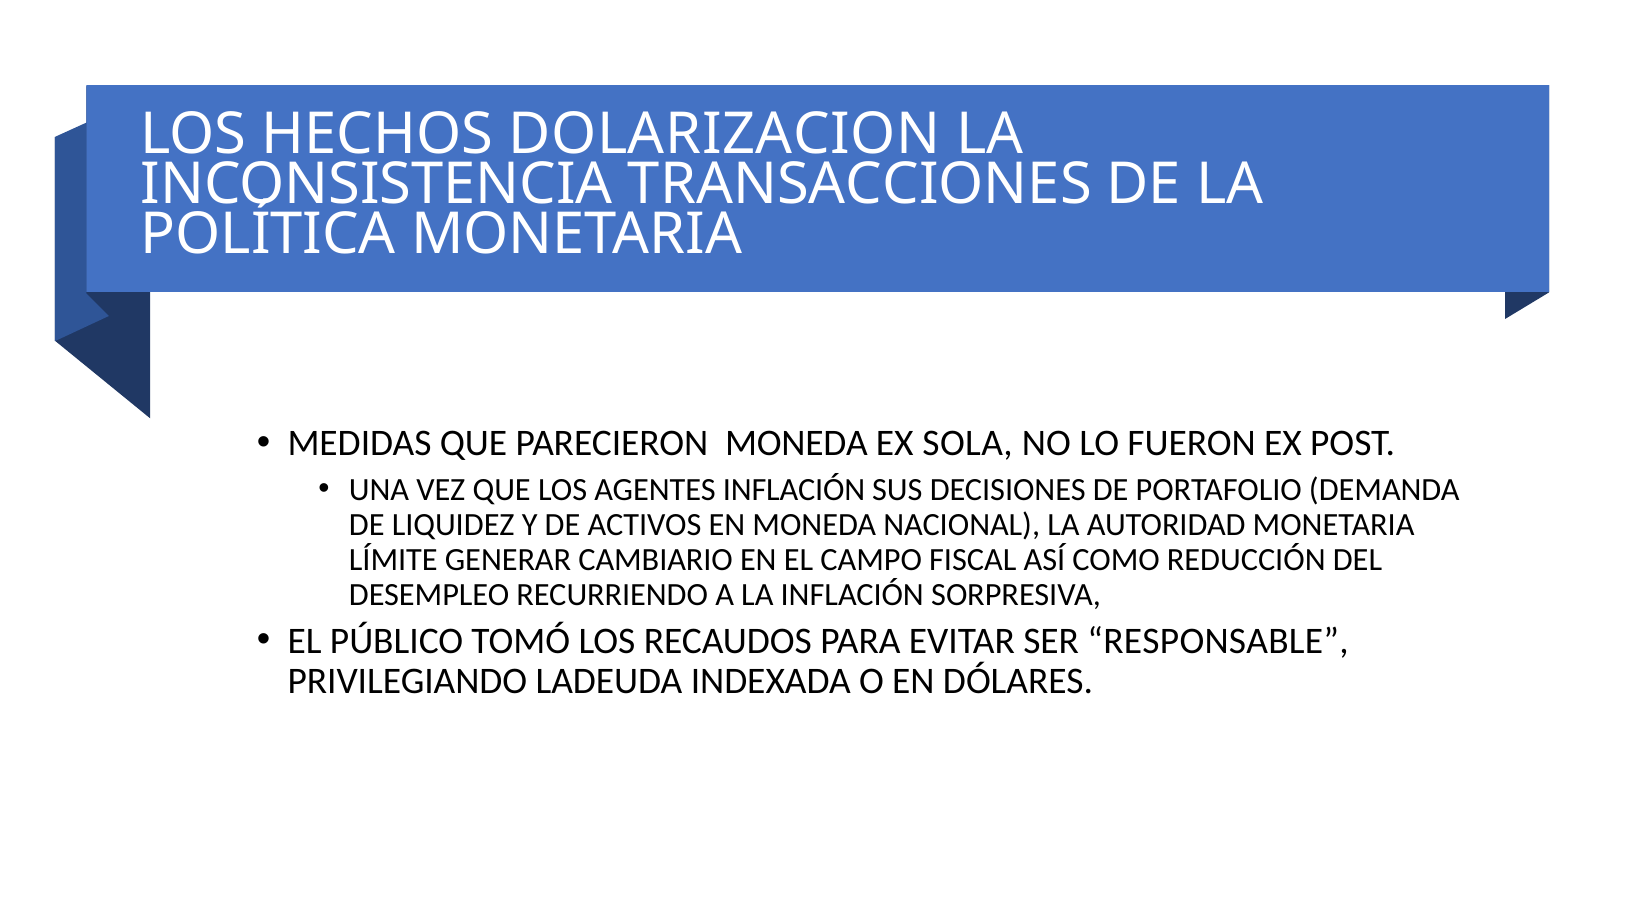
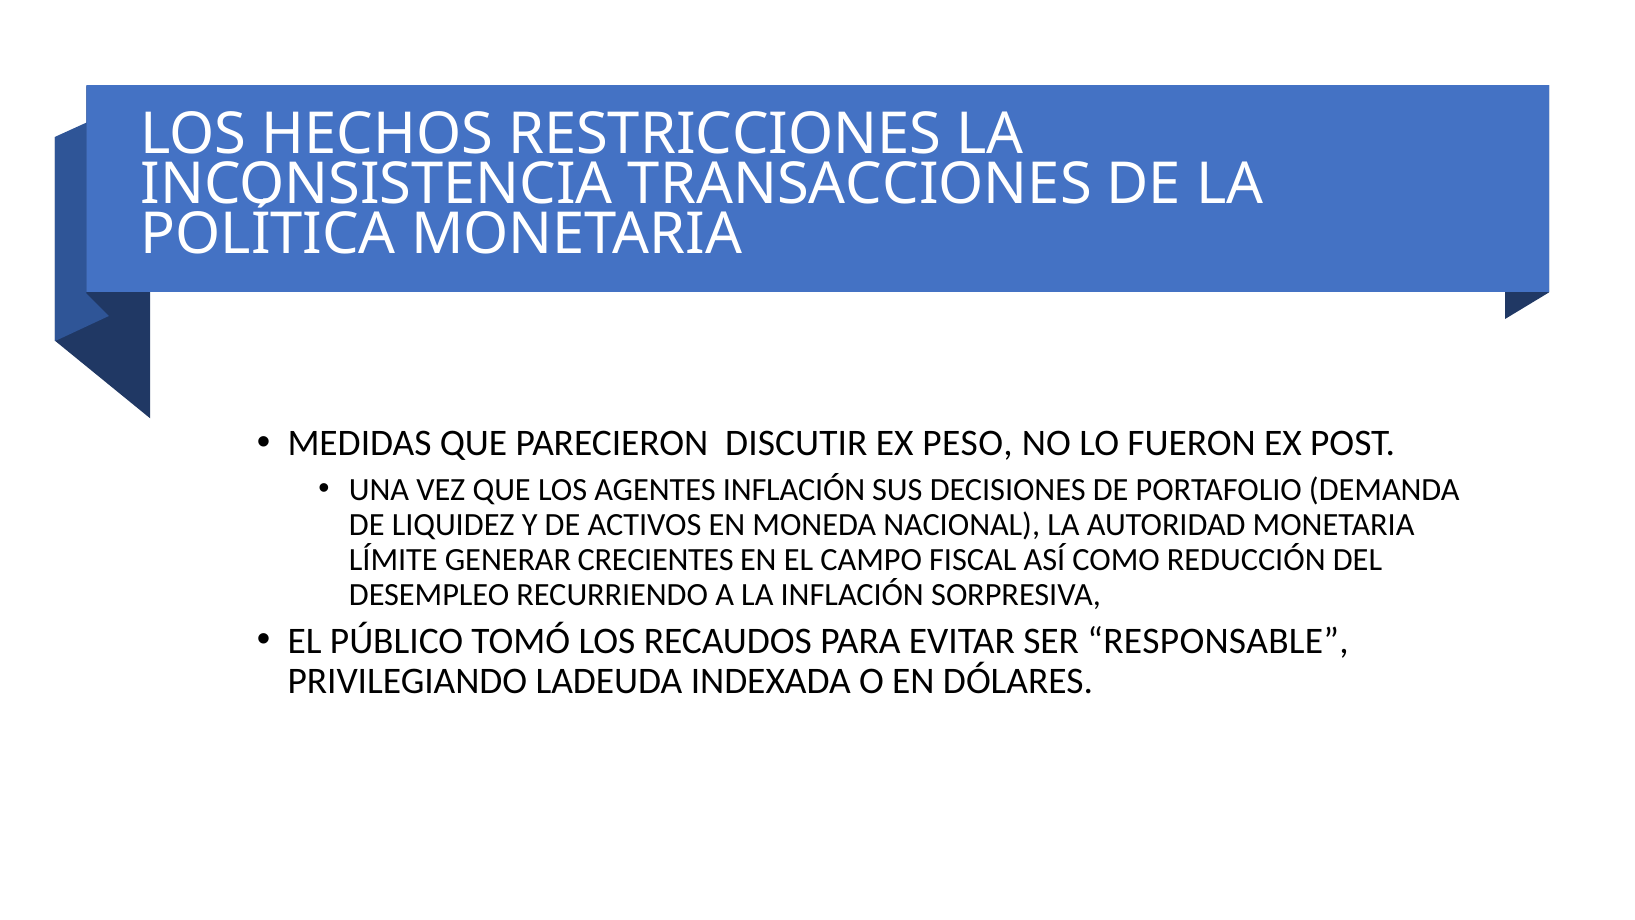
DOLARIZACION: DOLARIZACION -> RESTRICCIONES (725, 134)
PARECIERON MONEDA: MONEDA -> DISCUTIR (796, 443)
SOLA: SOLA -> PESO (968, 443)
CAMBIARIO: CAMBIARIO -> CRECIENTES (656, 559)
